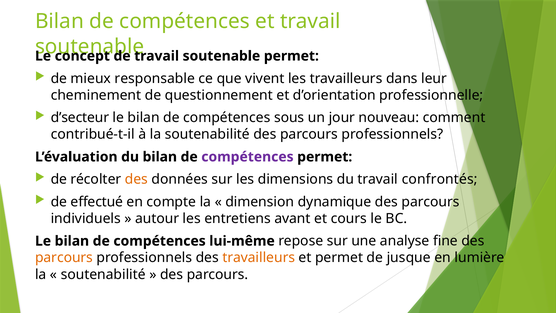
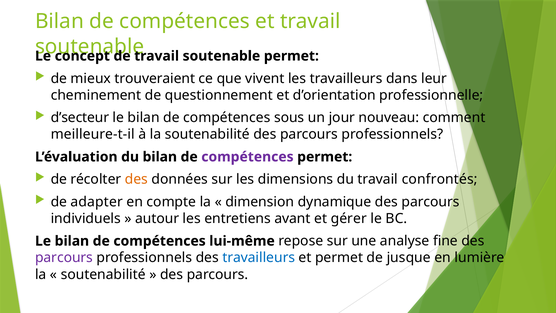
responsable: responsable -> trouveraient (155, 78)
contribué-t-il: contribué-t-il -> meilleure-t-il (93, 134)
effectué: effectué -> adapter (97, 202)
cours: cours -> gérer (349, 218)
parcours colour: orange -> purple (64, 258)
travailleurs colour: orange -> blue (259, 258)
